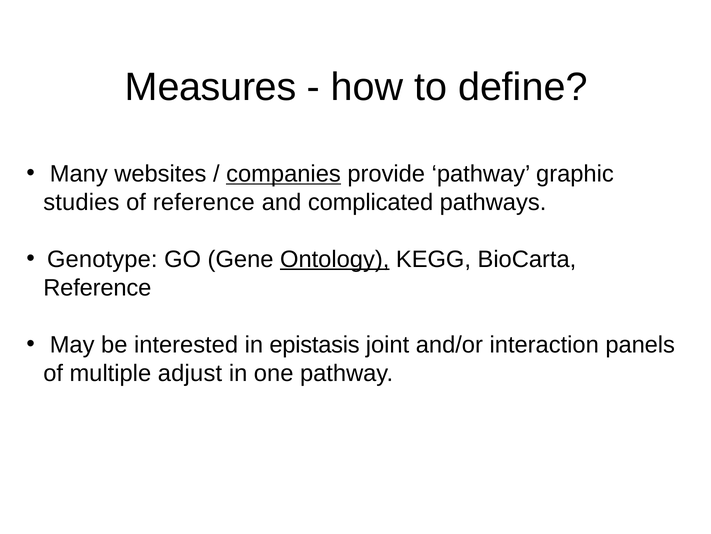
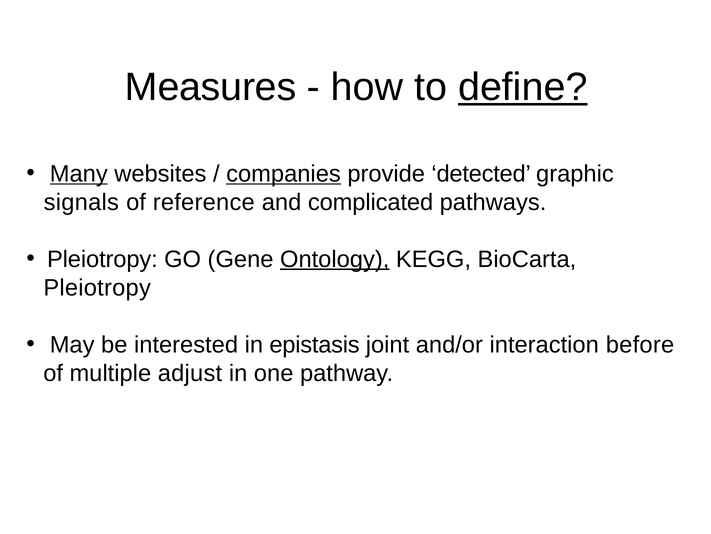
define underline: none -> present (523, 87)
Many underline: none -> present (79, 174)
provide pathway: pathway -> detected (481, 174)
studies: studies -> signals (81, 202)
Genotype: Genotype -> Pleiotropy (102, 259)
Reference: Reference -> Pleiotropy (97, 287)
panels: panels -> before (640, 344)
